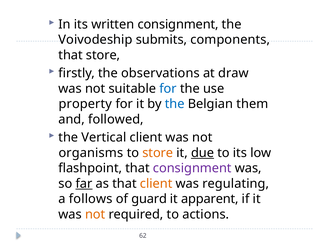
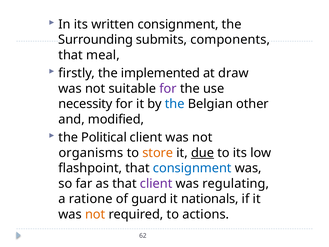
Voivodeship: Voivodeship -> Surrounding (96, 40)
that store: store -> meal (103, 55)
observations: observations -> implemented (160, 73)
for colour: blue -> purple (168, 89)
property: property -> necessity (85, 104)
them: them -> other (252, 104)
followed: followed -> modified (116, 119)
Vertical: Vertical -> Political (104, 137)
consignment colour: purple -> blue (192, 168)
far underline: present -> none (84, 183)
client colour: orange -> purple (156, 183)
follows: follows -> ratione (91, 199)
apparent: apparent -> nationals (210, 199)
